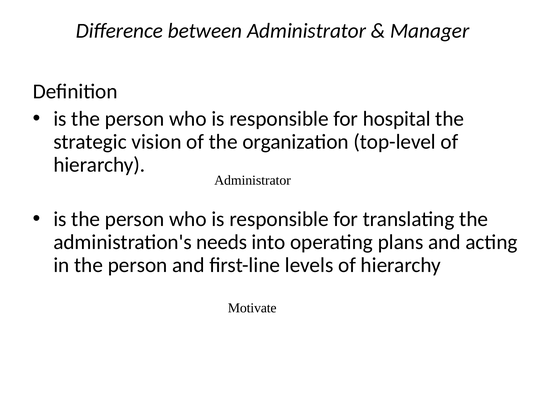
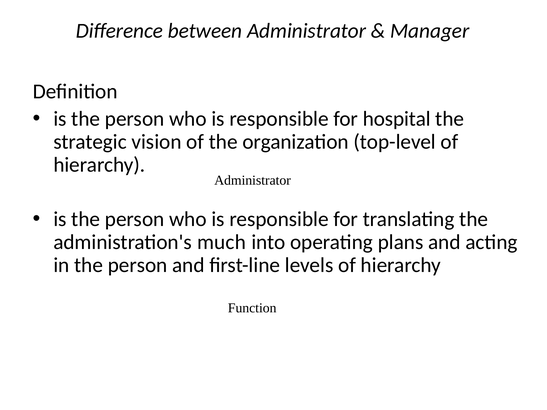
needs: needs -> much (222, 242)
Motivate: Motivate -> Function (252, 308)
